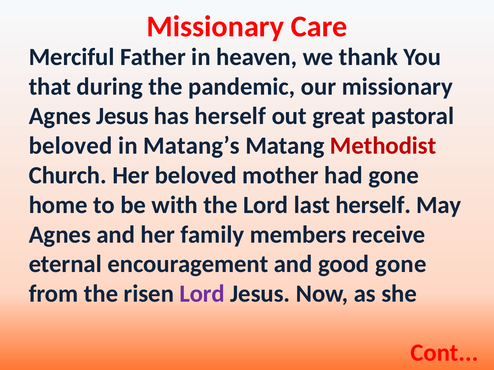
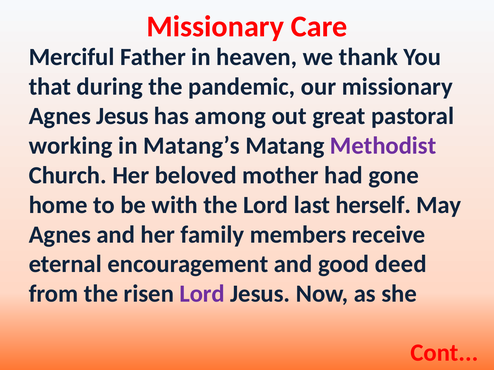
has herself: herself -> among (230, 116)
beloved: beloved -> working (71, 146)
Methodist colour: red -> purple (383, 146)
good gone: gone -> deed (401, 265)
